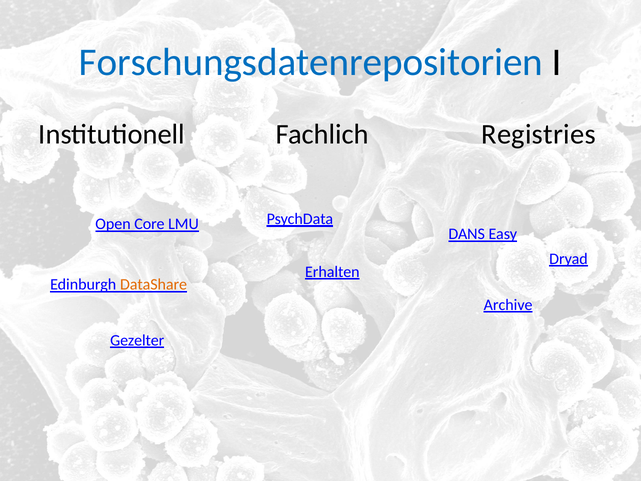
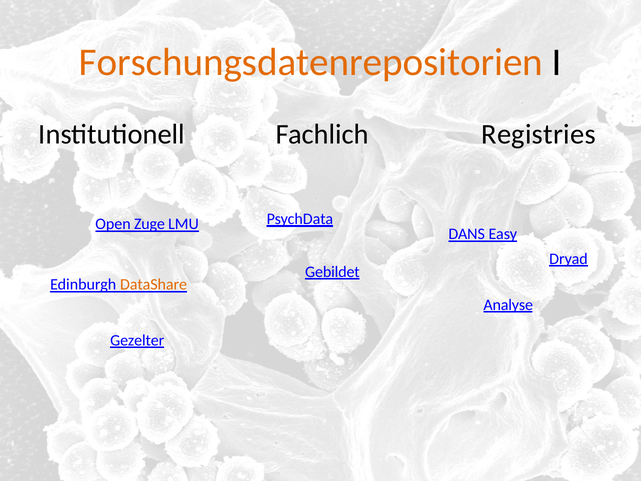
Forschungsdatenrepositorien colour: blue -> orange (311, 62)
Core: Core -> Zuge (149, 224)
Erhalten: Erhalten -> Gebildet (332, 272)
Archive: Archive -> Analyse (508, 305)
